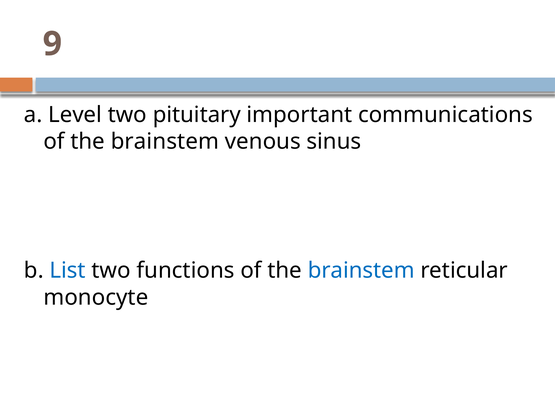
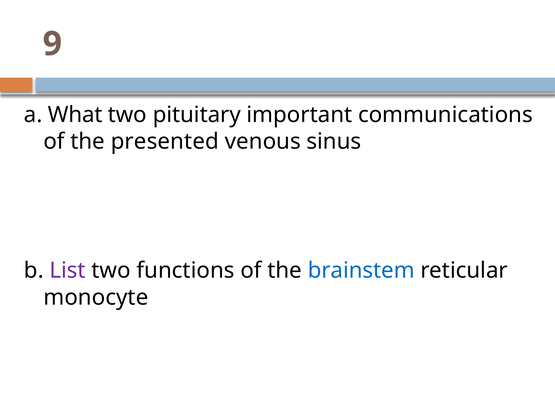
Level: Level -> What (75, 115)
brainstem: brainstem -> presented (165, 142)
List colour: blue -> purple (68, 271)
